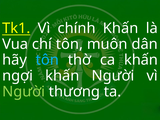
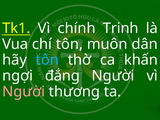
chính Khấn: Khấn -> Trinh (121, 28)
ngợi khấn: khấn -> đắng (62, 76)
Người colour: light green -> pink (24, 92)
